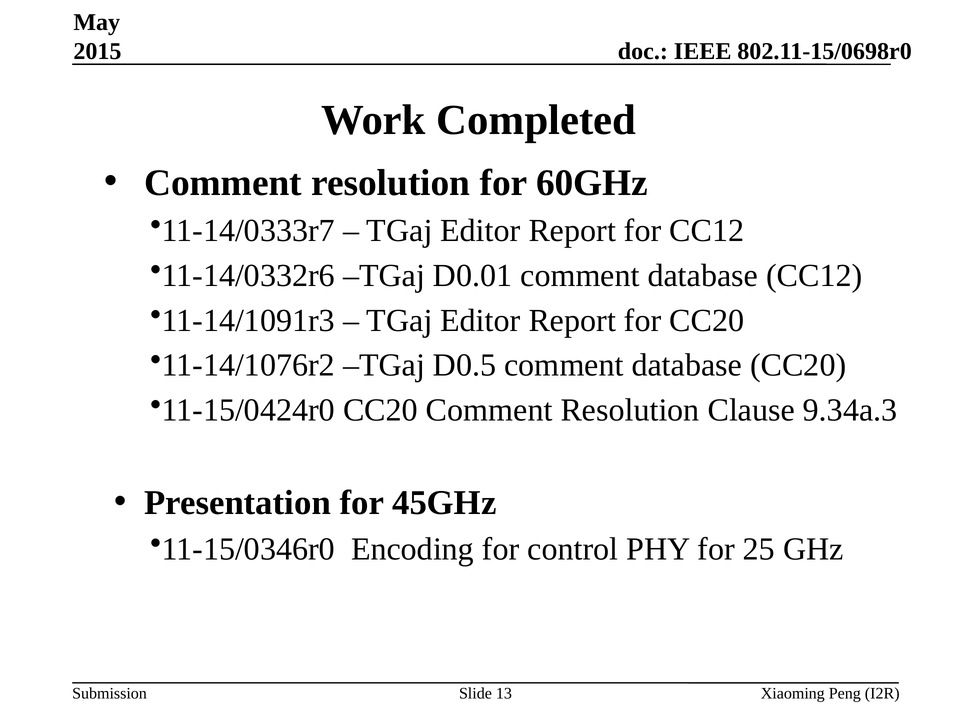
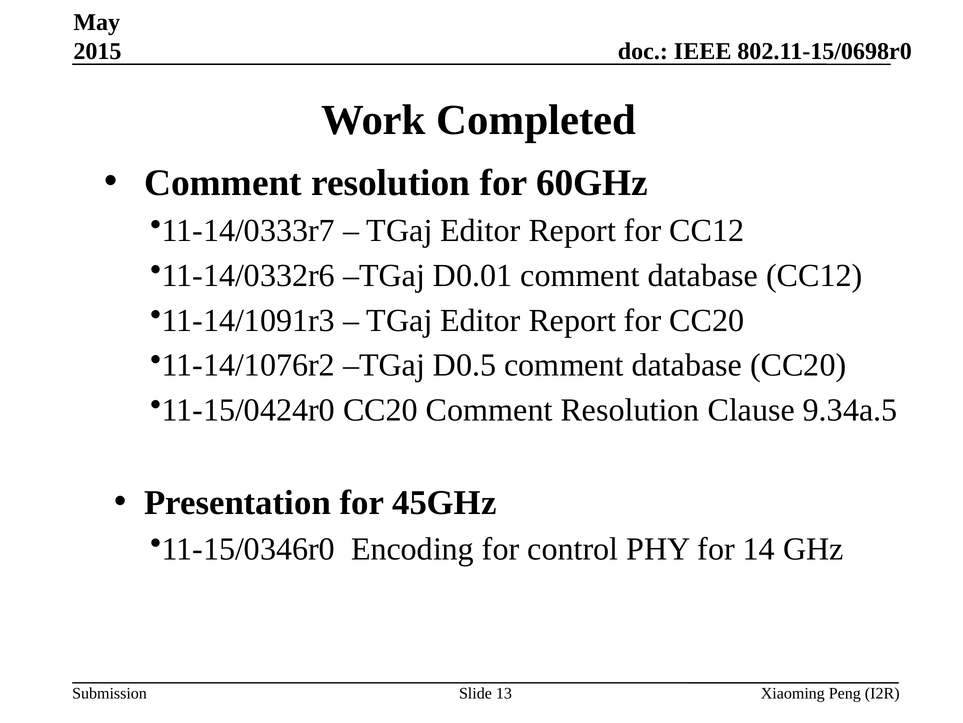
9.34a.3: 9.34a.3 -> 9.34a.5 (850, 410)
25: 25 -> 14 (759, 548)
